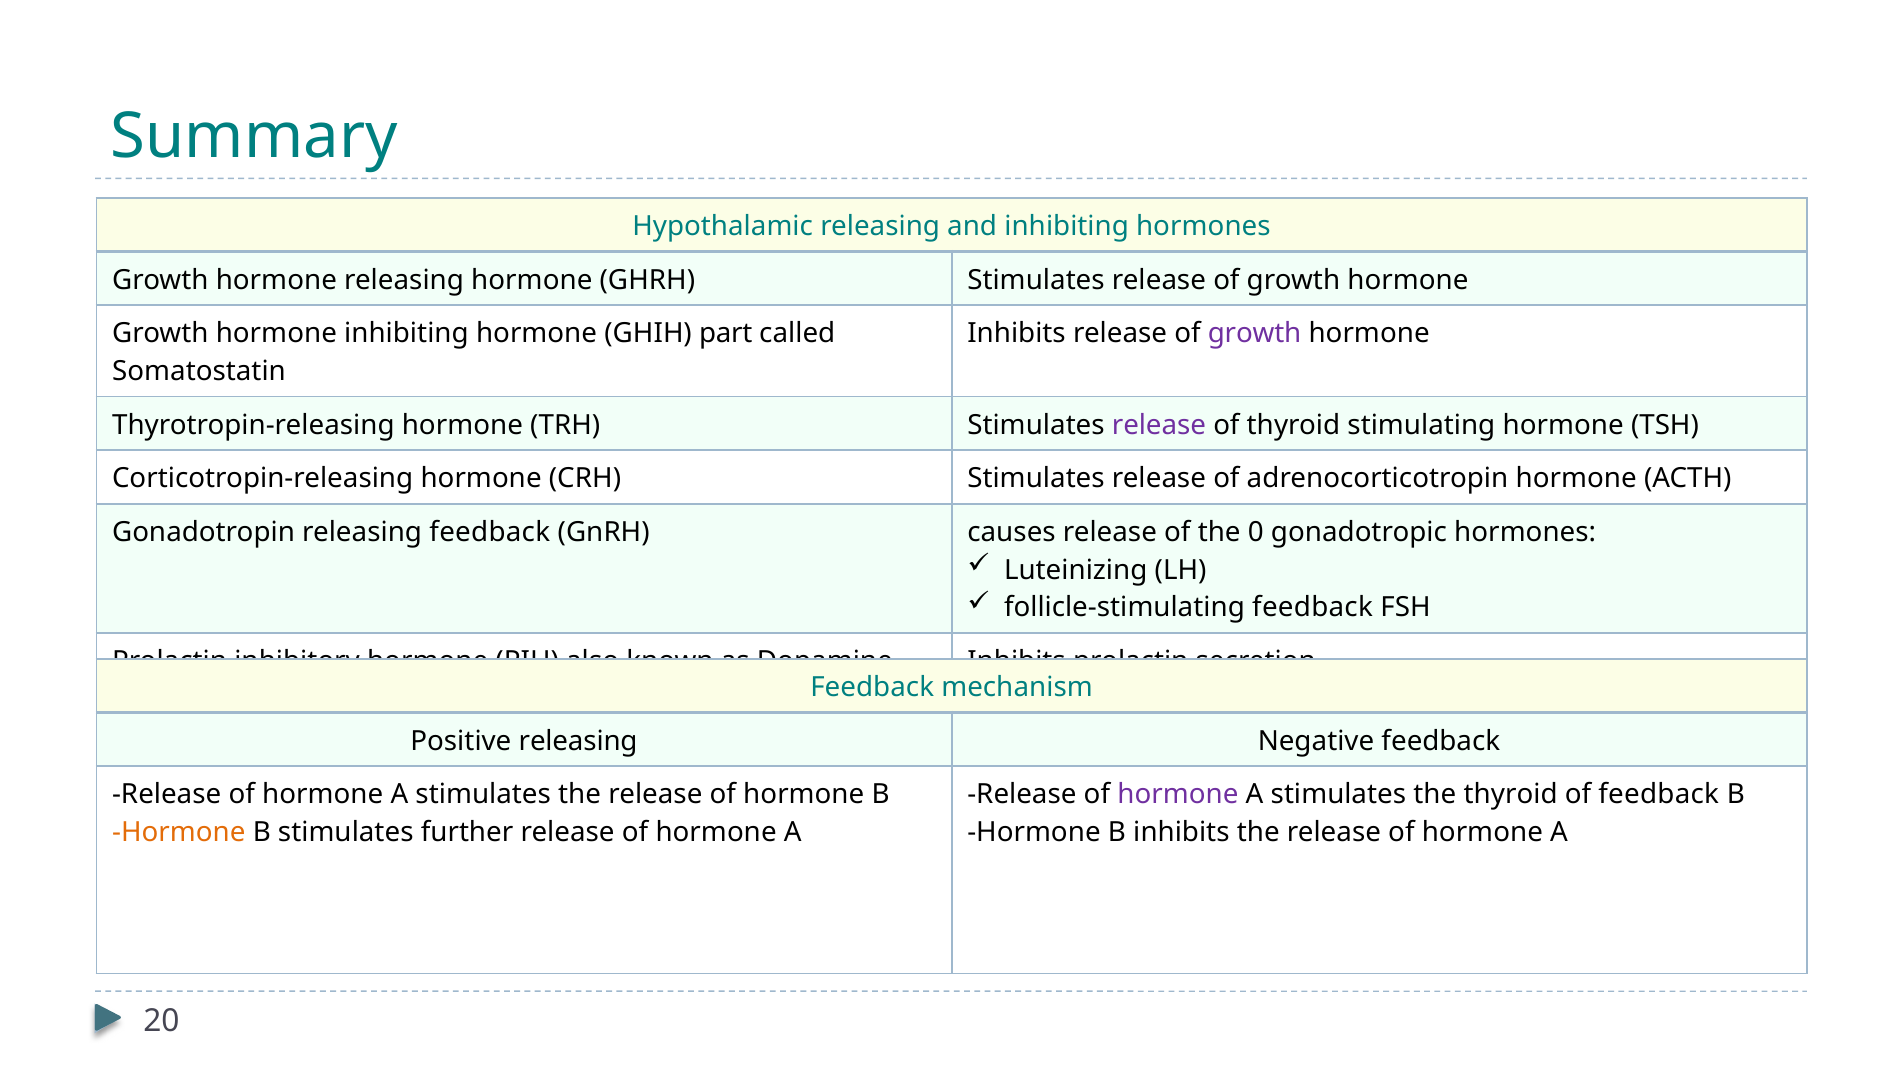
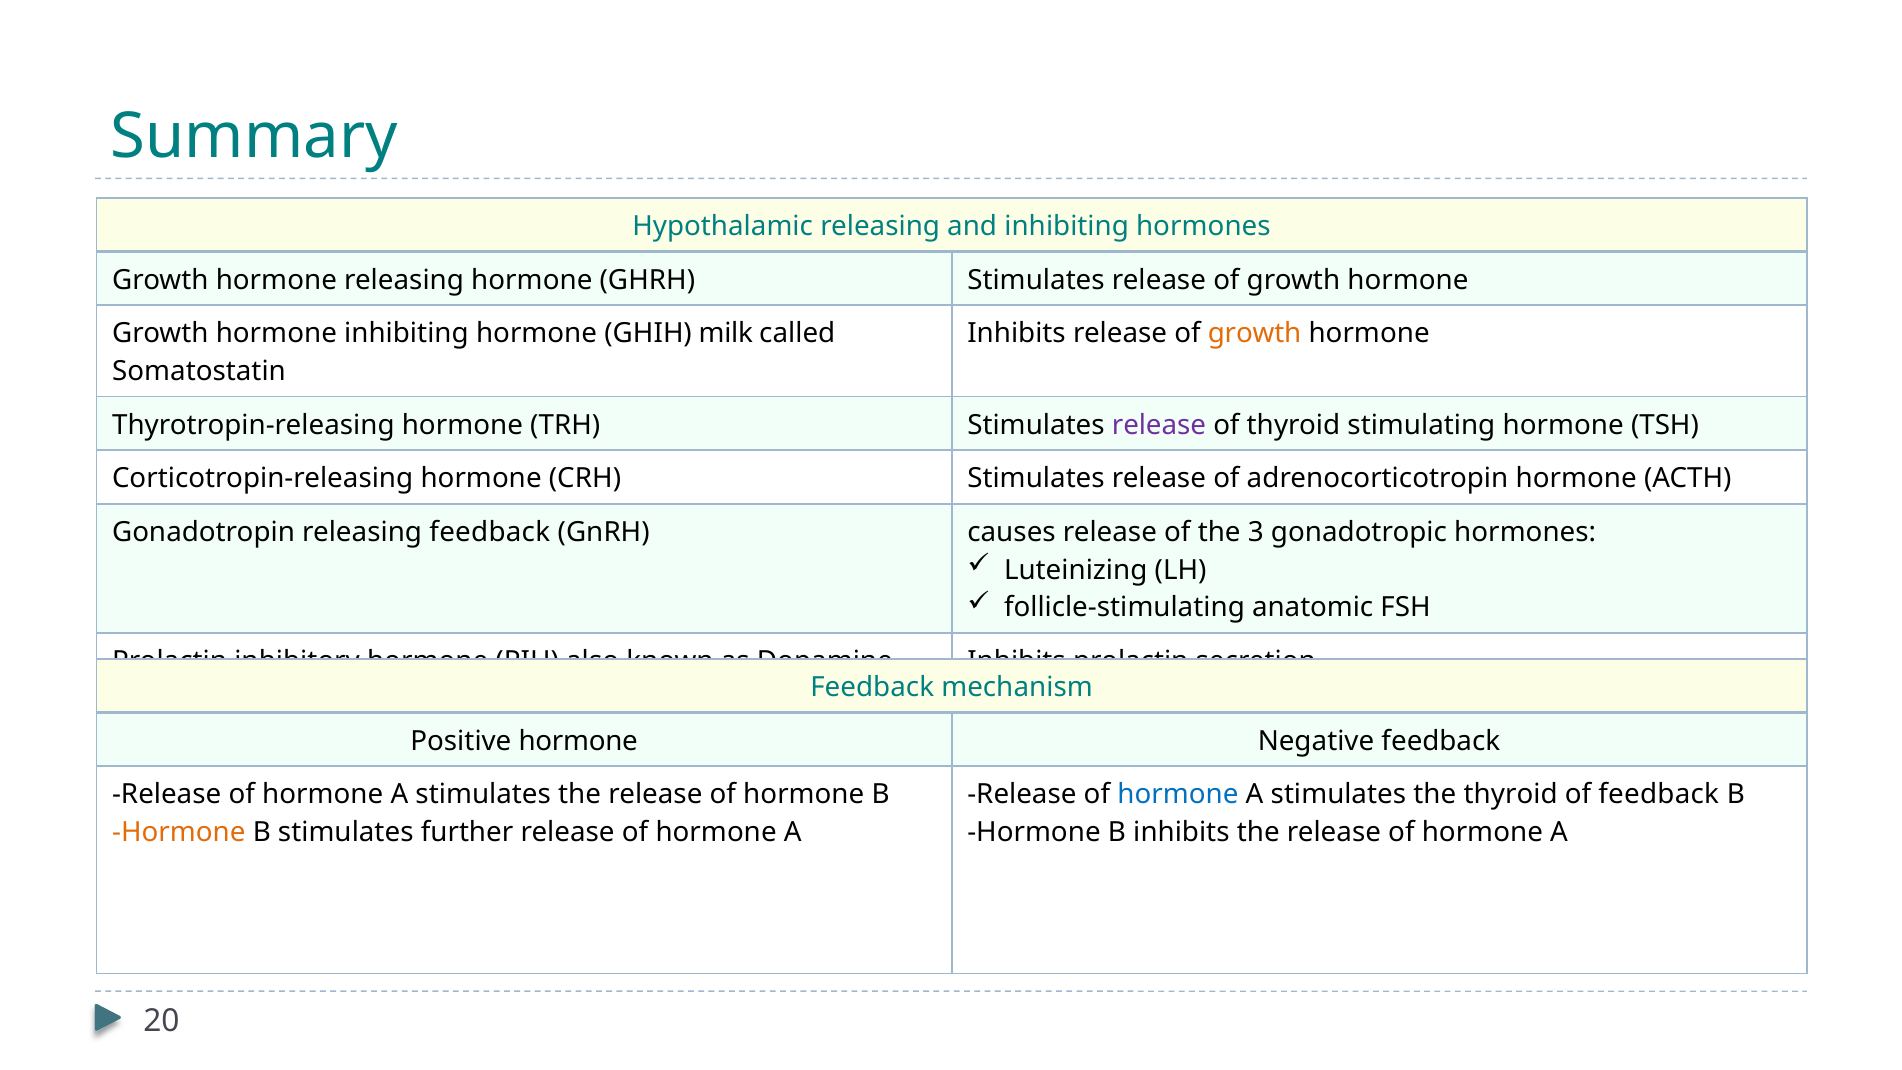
part: part -> milk (726, 334)
growth colour: purple -> orange (1255, 334)
0: 0 -> 3 (1256, 532)
follicle-stimulating feedback: feedback -> anatomic (1313, 608)
Positive releasing: releasing -> hormone (578, 741)
hormone colour: purple -> blue (1178, 795)
